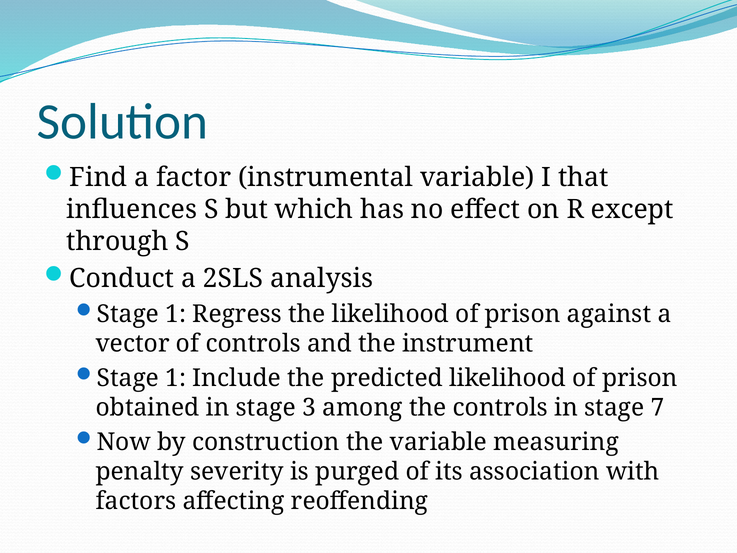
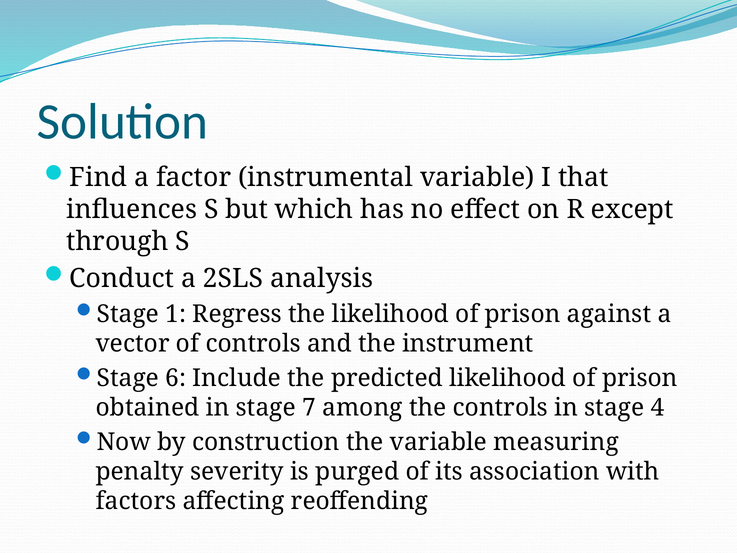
1: 1 -> 6 (176, 378)
3: 3 -> 7 (309, 407)
7: 7 -> 4 (658, 407)
